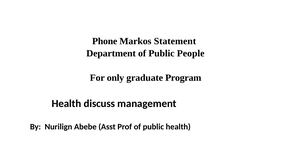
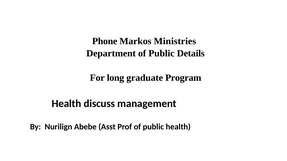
Statement: Statement -> Ministries (175, 41)
People: People -> Details (191, 54)
only: only -> long (116, 78)
